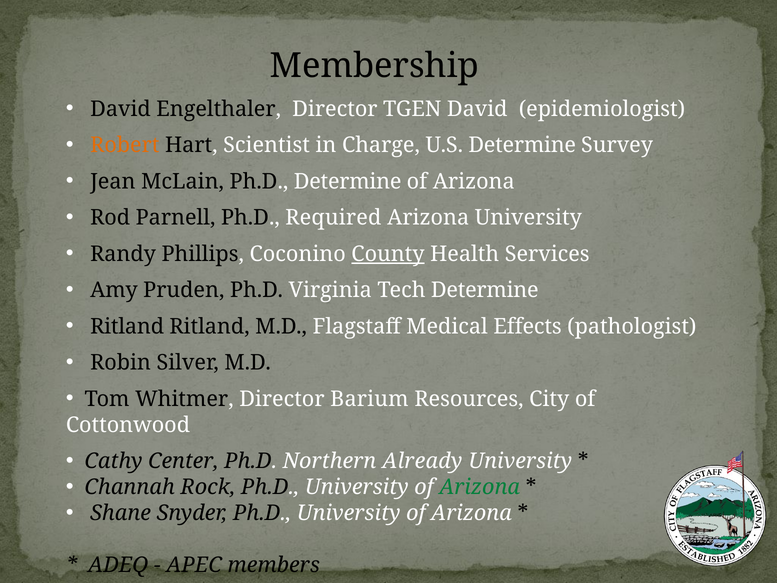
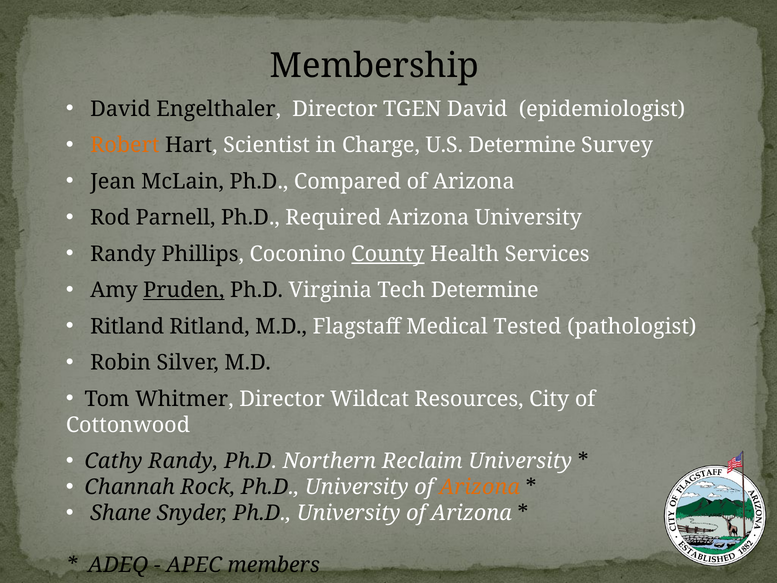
Ph.D Determine: Determine -> Compared (347, 181)
Pruden underline: none -> present (184, 290)
Effects: Effects -> Tested (527, 326)
Barium: Barium -> Wildcat (370, 399)
Cathy Center: Center -> Randy (183, 461)
Already: Already -> Reclaim (422, 461)
Arizona colour: green -> orange (480, 487)
